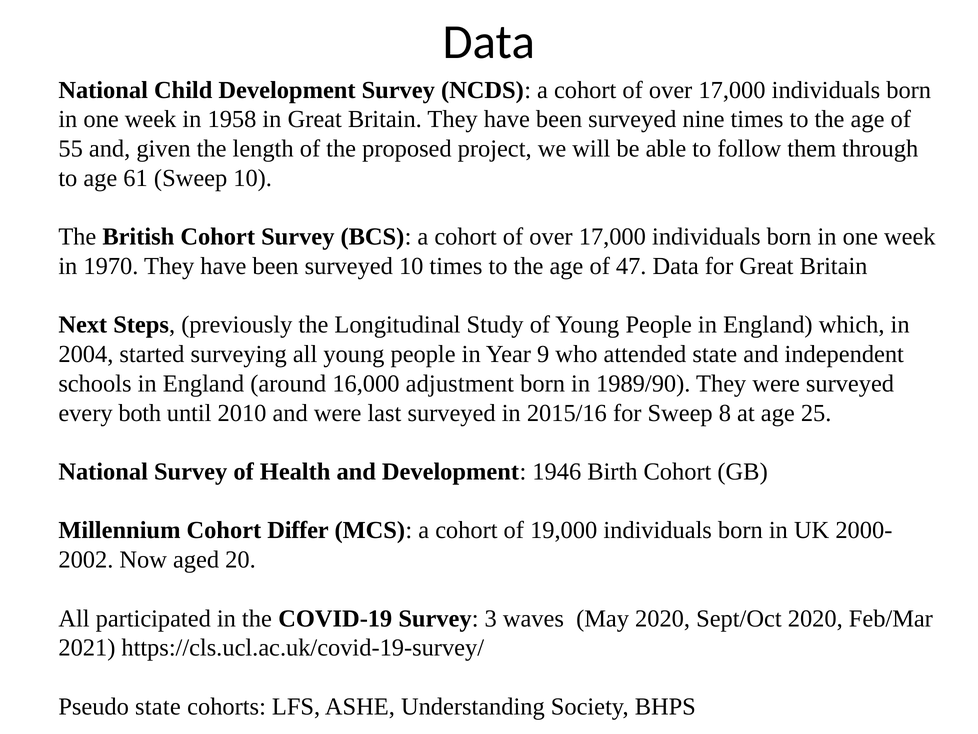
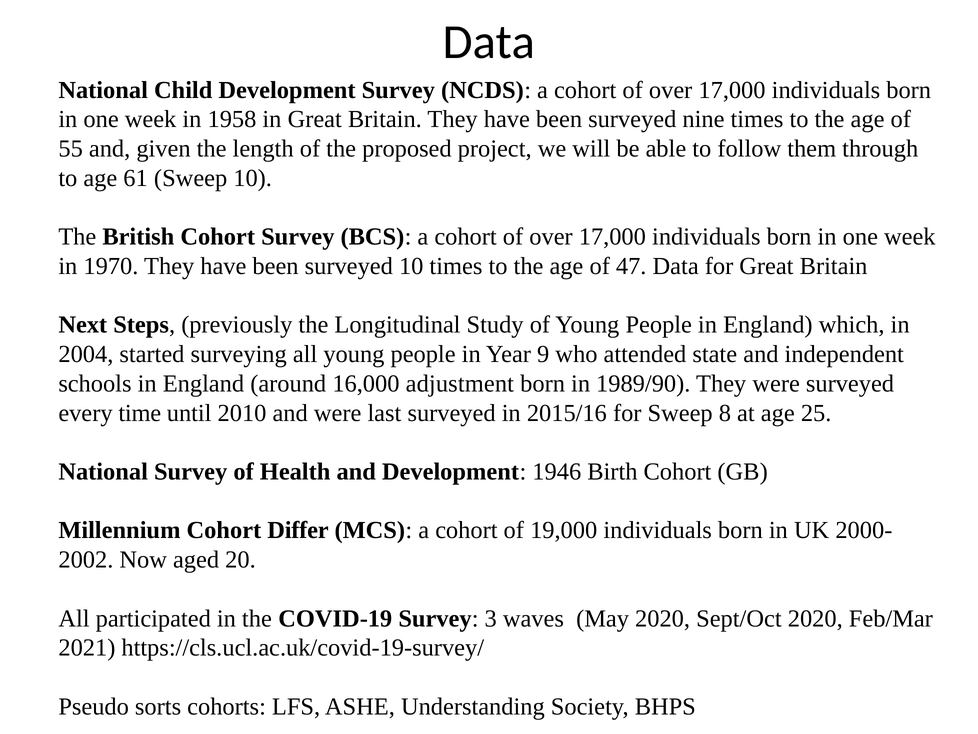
both: both -> time (140, 413)
Pseudo state: state -> sorts (158, 706)
